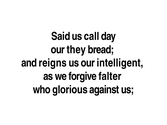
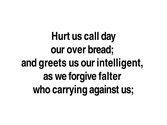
Said: Said -> Hurt (61, 36)
they: they -> over (76, 50)
reigns: reigns -> greets (53, 63)
glorious: glorious -> carrying (70, 90)
